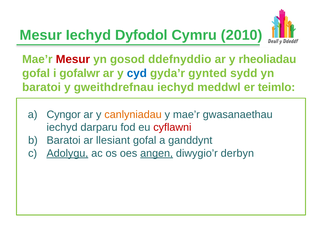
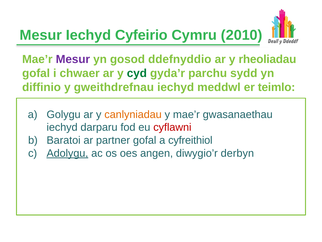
Dyfodol: Dyfodol -> Cyfeirio (141, 35)
Mesur colour: red -> purple (73, 59)
gofalwr: gofalwr -> chwaer (80, 73)
cyd colour: blue -> green (137, 73)
gynted: gynted -> parchu (208, 73)
baratoi: baratoi -> diffinio (42, 87)
Cyngor: Cyngor -> Golygu (64, 114)
llesiant: llesiant -> partner (113, 140)
ganddynt: ganddynt -> cyfreithiol (190, 140)
angen underline: present -> none (157, 153)
